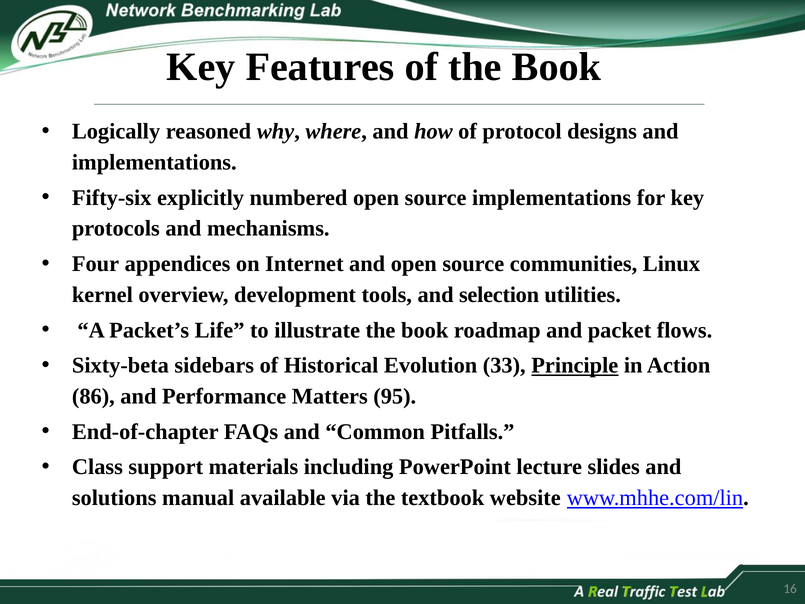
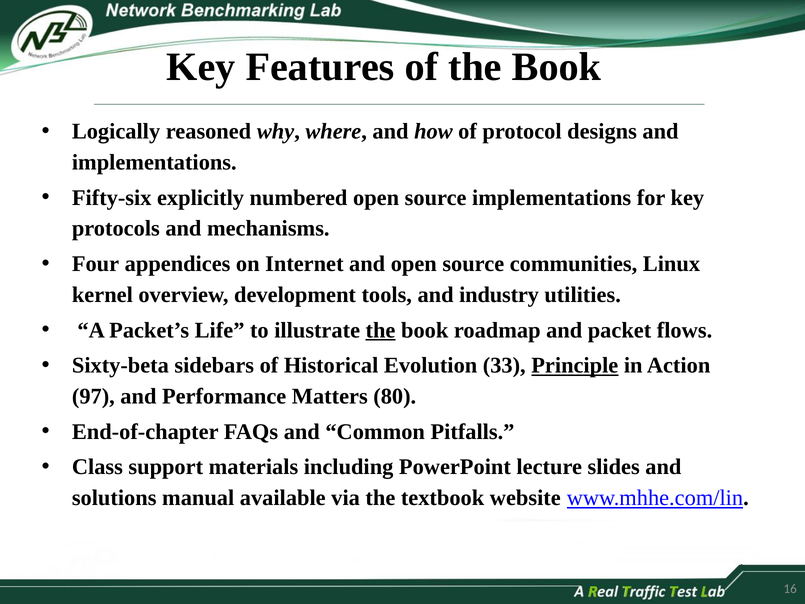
selection: selection -> industry (499, 295)
the underline: none -> present (380, 330)
86: 86 -> 97 (93, 396)
95: 95 -> 80 (395, 396)
